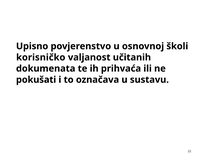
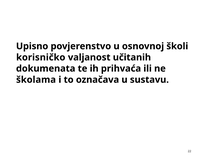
pokušati: pokušati -> školama (36, 80)
